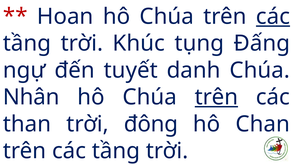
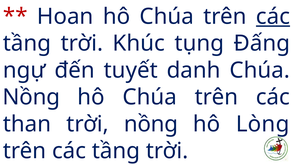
Nhân: Nhân -> Nồng (31, 97)
trên underline: present -> none (216, 97)
trời đông: đông -> nồng (151, 124)
Chan: Chan -> Lòng (263, 124)
